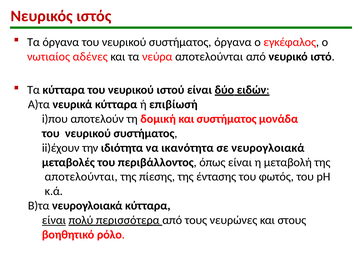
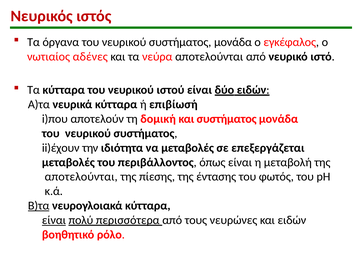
νευρικού συστήματος όργανα: όργανα -> μονάδα (233, 42)
να ικανότητα: ικανότητα -> μεταβολές (188, 148)
σε νευρογλοιακά: νευρογλοιακά -> επεξεργάζεται (268, 148)
B)τα underline: none -> present (39, 206)
και στους: στους -> ειδών (292, 220)
